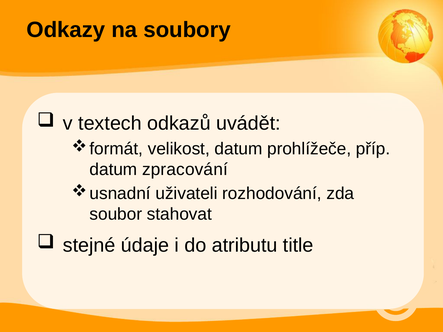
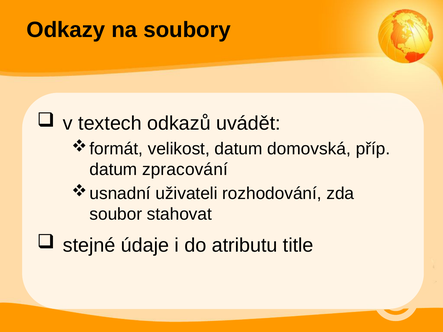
prohlížeče: prohlížeče -> domovská (309, 149)
